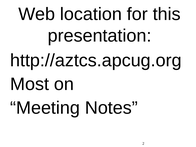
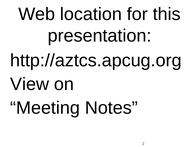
Most: Most -> View (30, 84)
